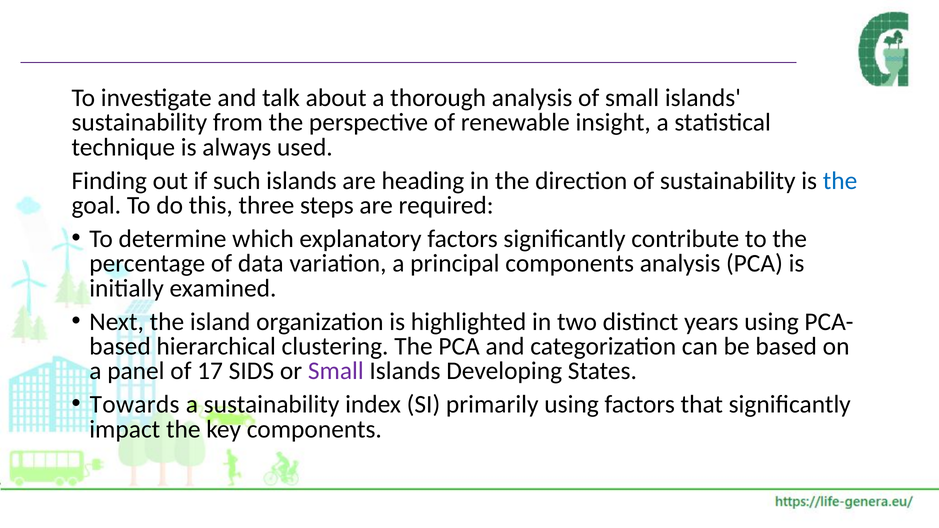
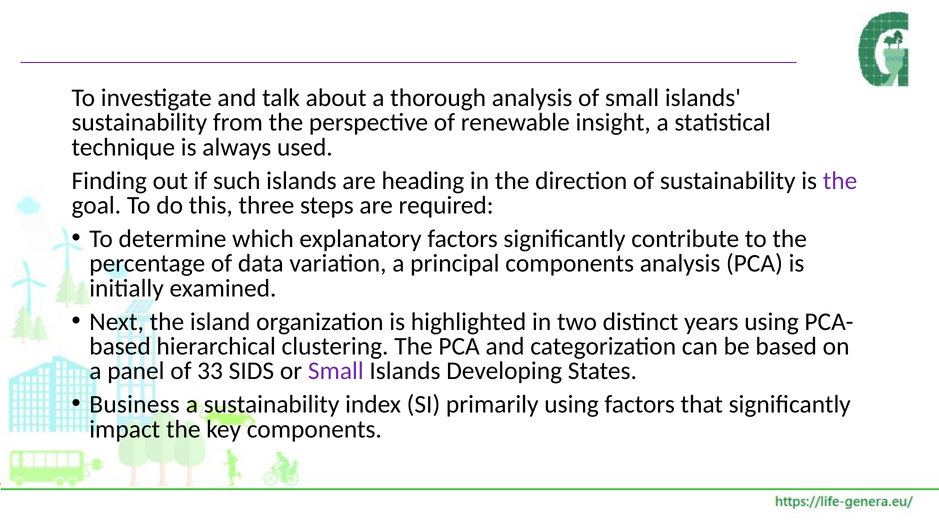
the colour: blue -> purple (840, 181)
17: 17 -> 33 (210, 371)
Towards: Towards -> Business (135, 405)
